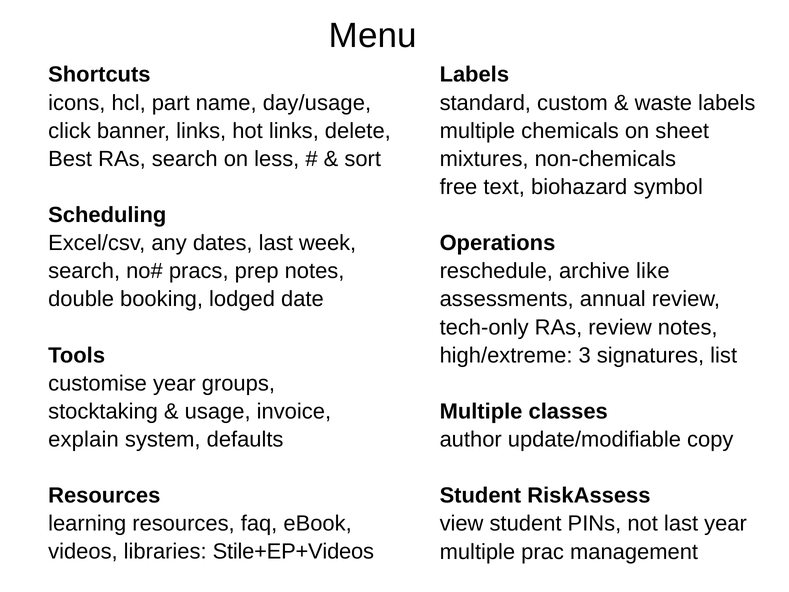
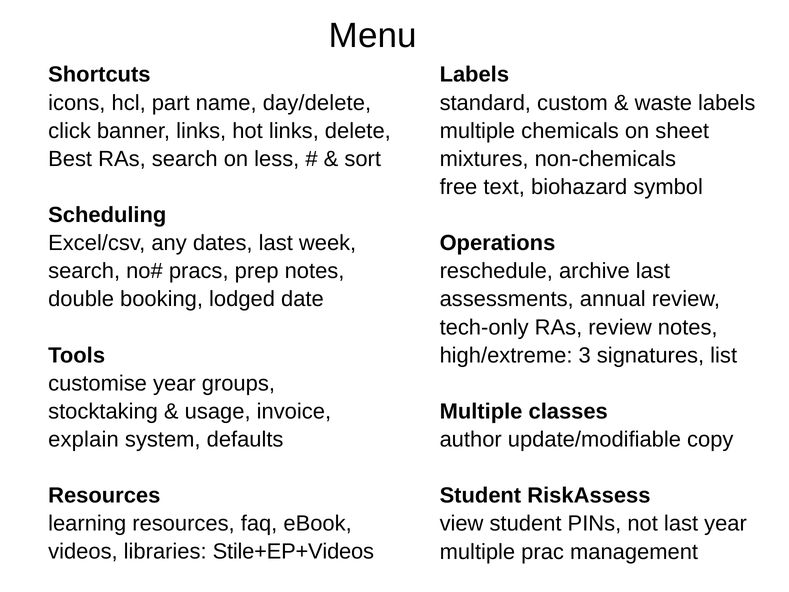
day/usage: day/usage -> day/delete (317, 103)
archive like: like -> last (653, 271)
